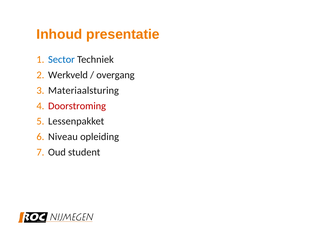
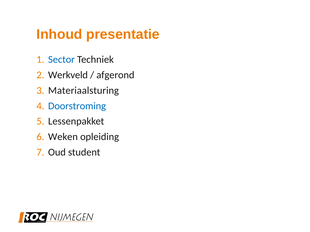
overgang: overgang -> afgerond (115, 75)
Doorstroming colour: red -> blue (77, 106)
Niveau: Niveau -> Weken (63, 137)
